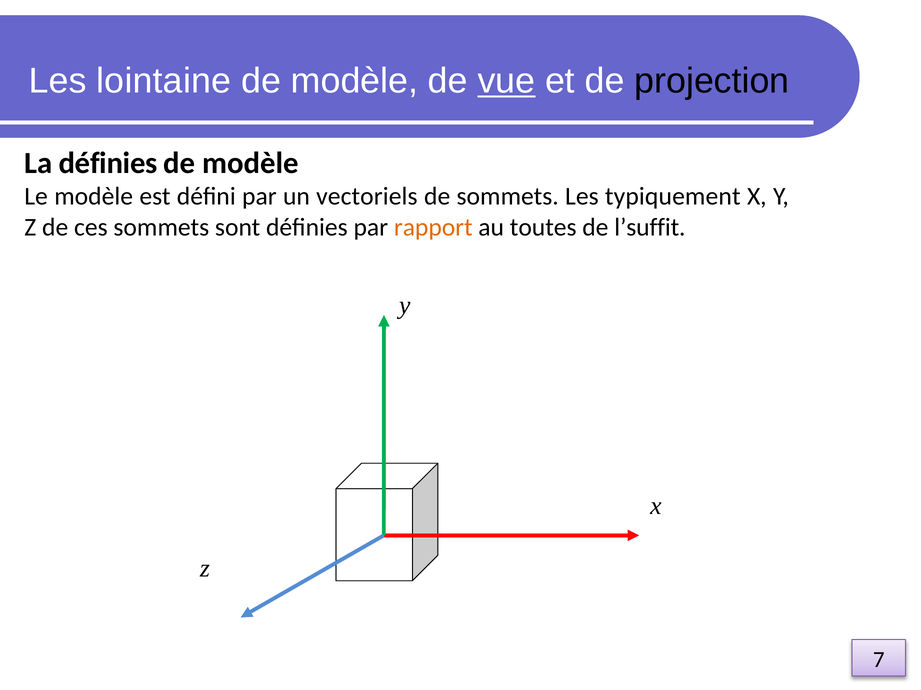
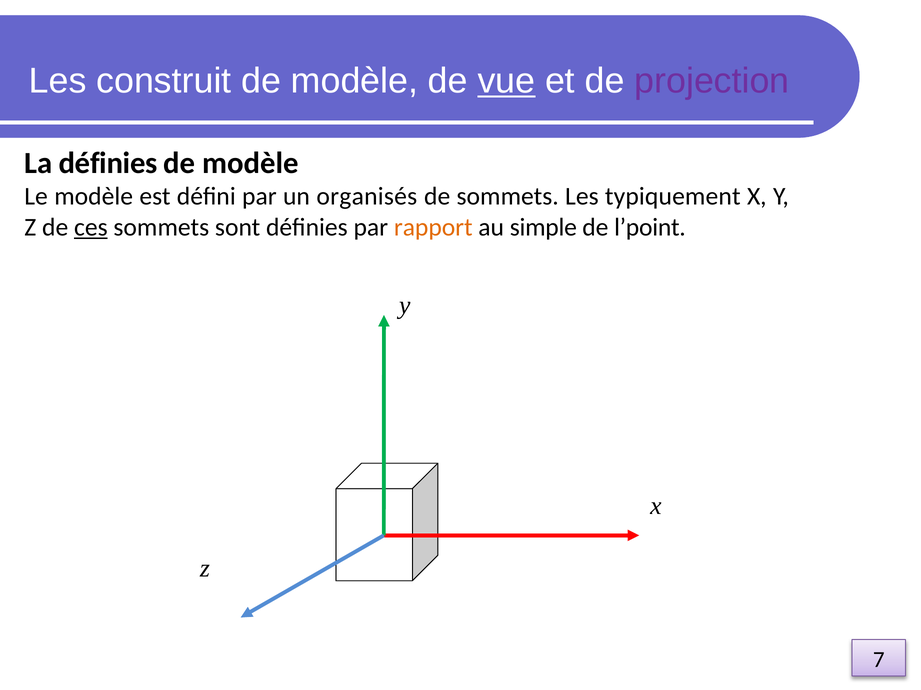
lointaine: lointaine -> construit (164, 81)
projection colour: black -> purple (712, 81)
vectoriels: vectoriels -> organisés (367, 197)
ces underline: none -> present (91, 227)
toutes: toutes -> simple (543, 227)
l’suffit: l’suffit -> l’point (650, 227)
